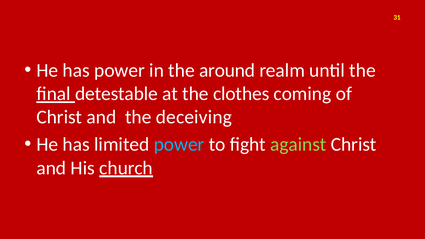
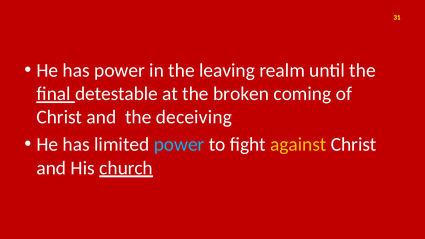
around: around -> leaving (227, 70)
clothes: clothes -> broken (241, 94)
against colour: light green -> yellow (298, 145)
